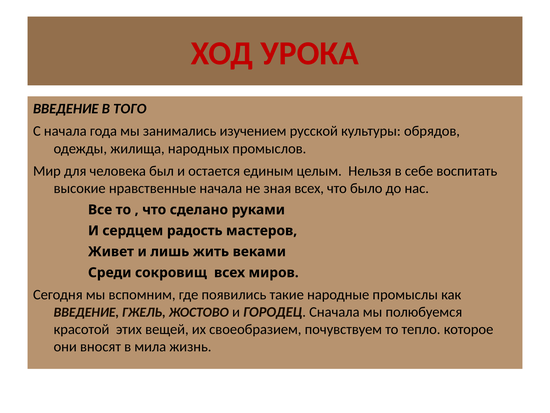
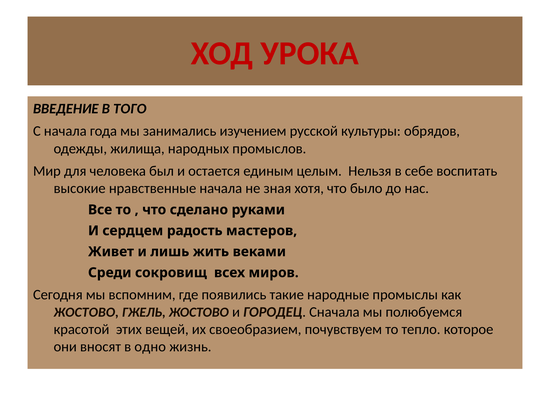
зная всех: всех -> хотя (309, 188)
ВВЕДЕНИЕ: ВВЕДЕНИЕ -> ЖОСТОВО (86, 312)
мила: мила -> одно (150, 346)
